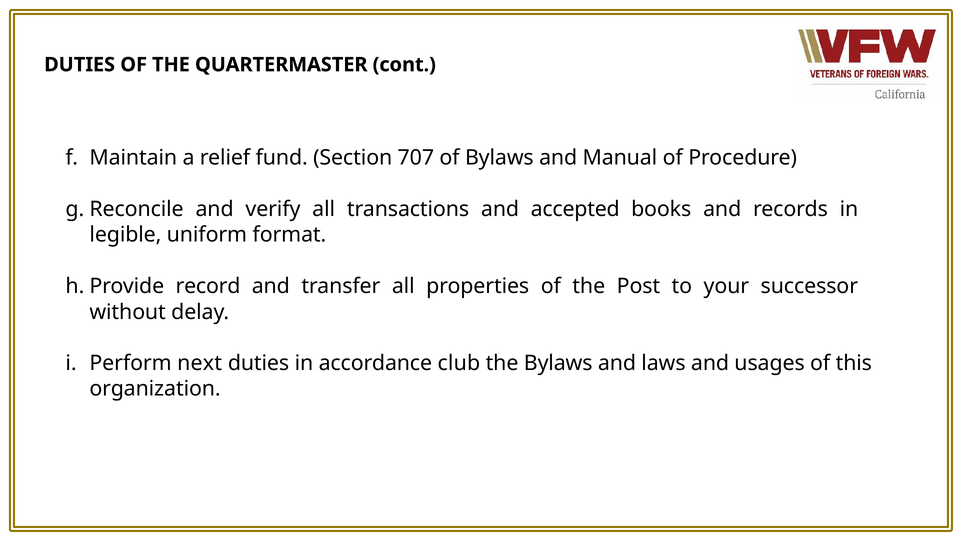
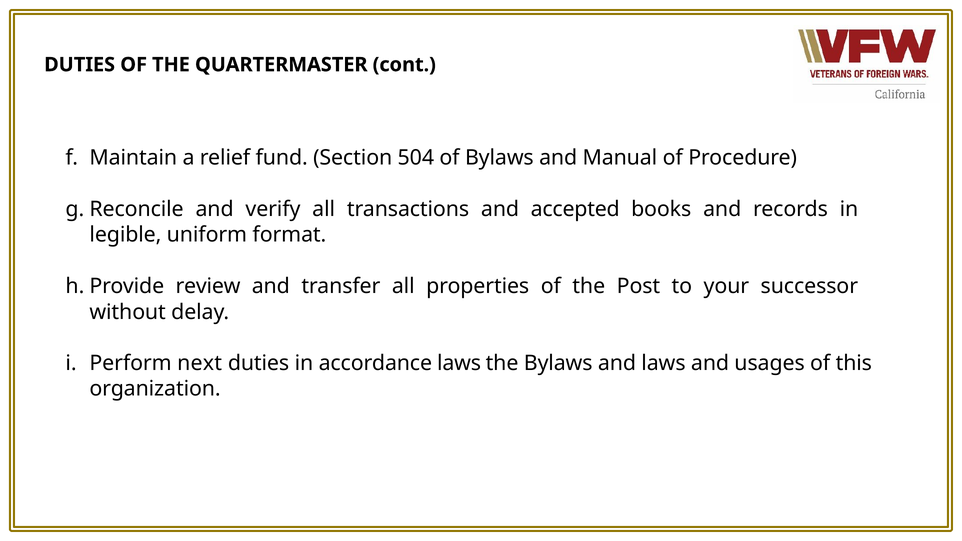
707: 707 -> 504 (416, 158)
record: record -> review (208, 286)
accordance club: club -> laws (459, 363)
